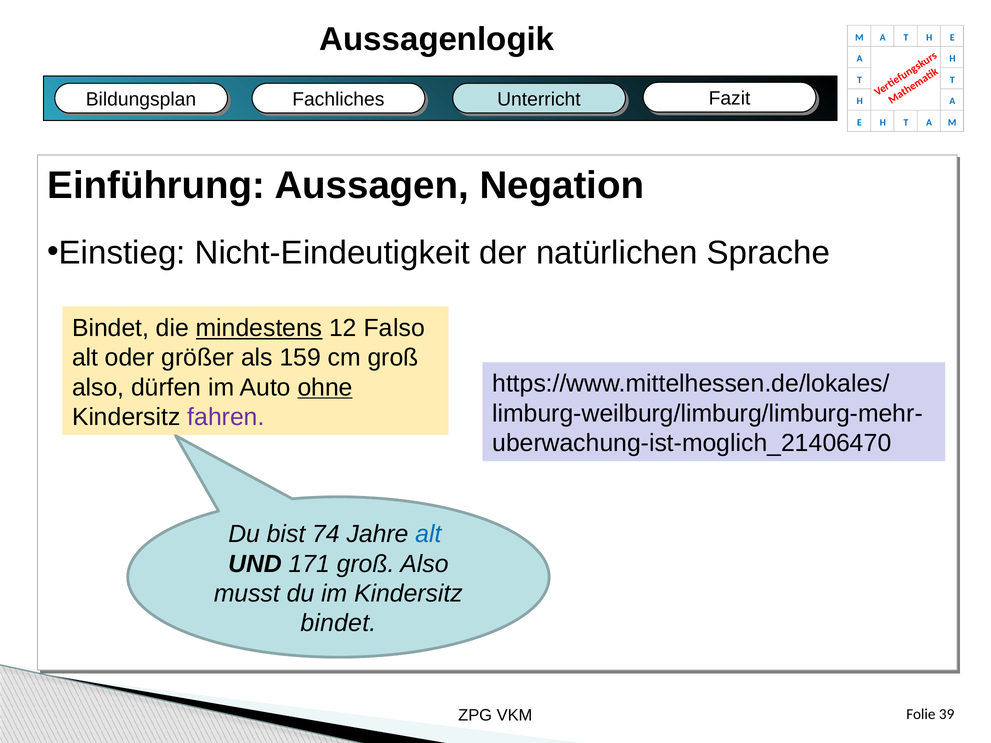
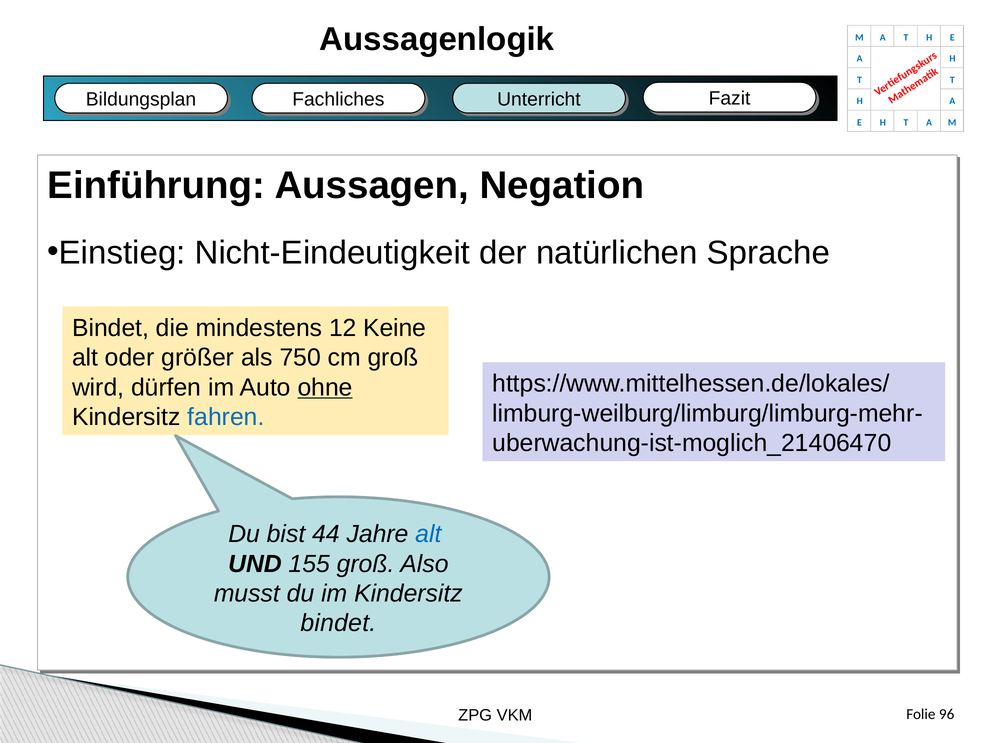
mindestens underline: present -> none (259, 328)
Falso: Falso -> Keine (395, 328)
159: 159 -> 750 (300, 358)
also: also -> wird (98, 387)
fahren colour: purple -> blue (226, 417)
74: 74 -> 44 (326, 534)
171: 171 -> 155 (309, 564)
39: 39 -> 96 (947, 714)
